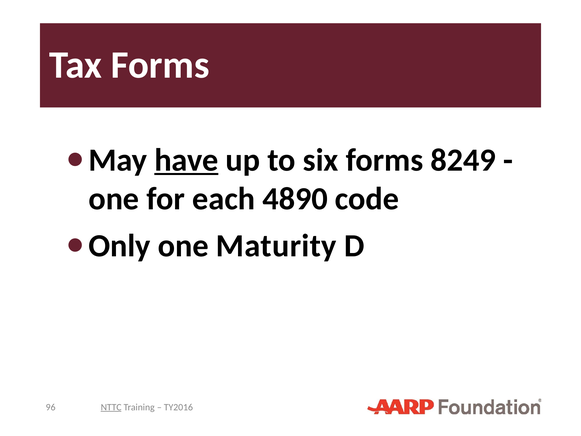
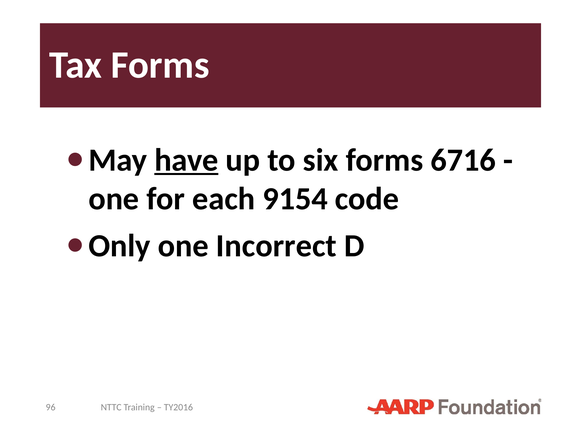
8249: 8249 -> 6716 (463, 160)
4890: 4890 -> 9154 (295, 199)
Maturity: Maturity -> Incorrect (276, 246)
NTTC underline: present -> none (111, 407)
